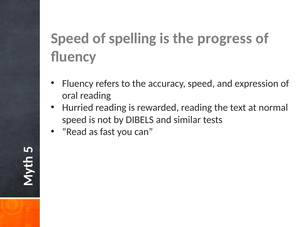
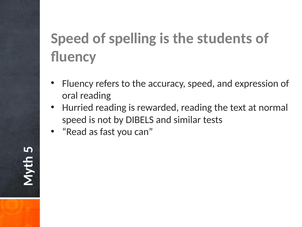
progress: progress -> students (225, 38)
